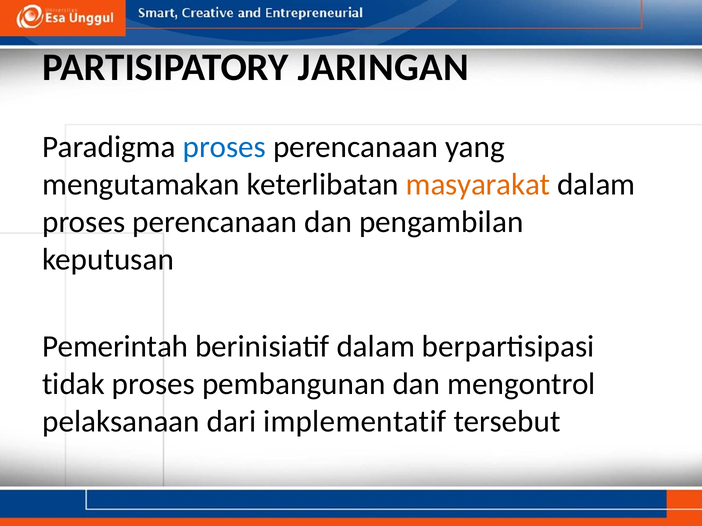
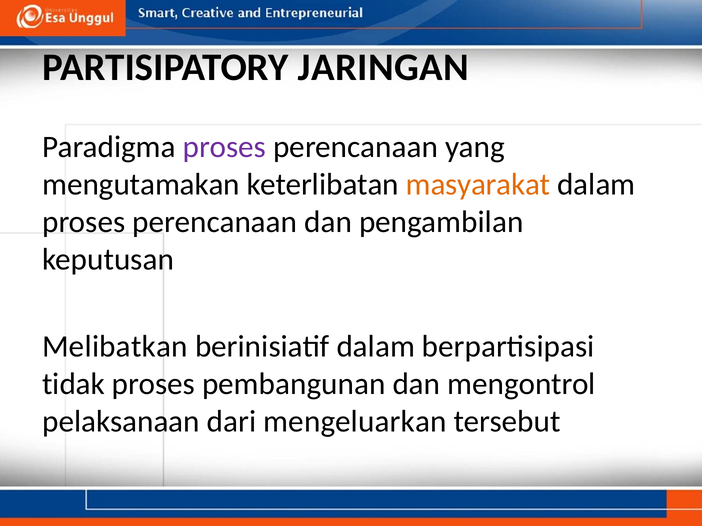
proses colour: blue -> purple (224, 147)
Pemerintah: Pemerintah -> Melibatkan (115, 347)
implementatif: implementatif -> mengeluarkan (355, 422)
